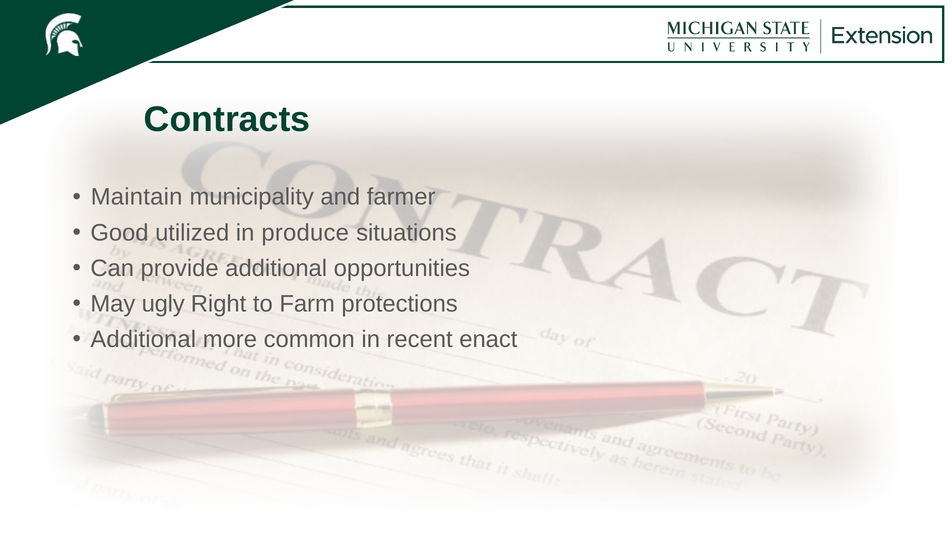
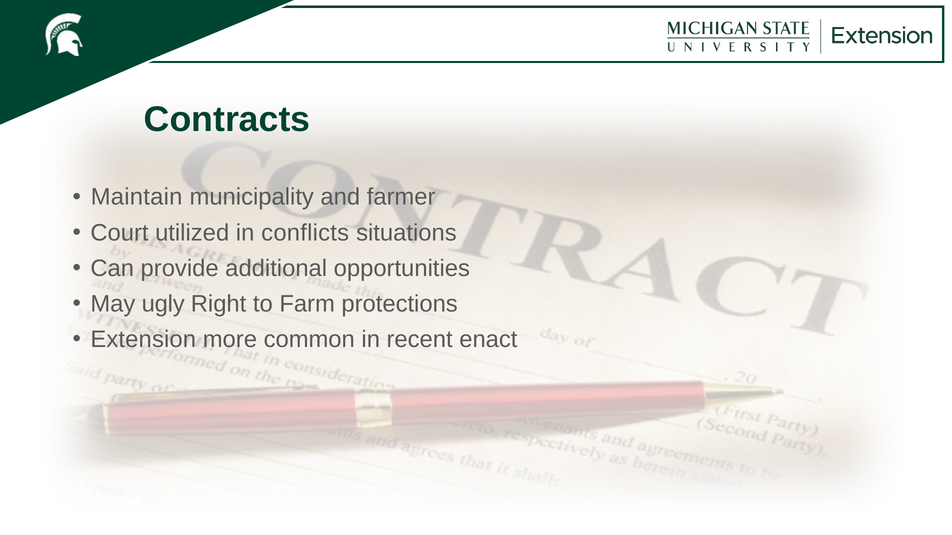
Good: Good -> Court (119, 233)
produce: produce -> conflicts (305, 233)
Additional: Additional -> Extension (143, 340)
